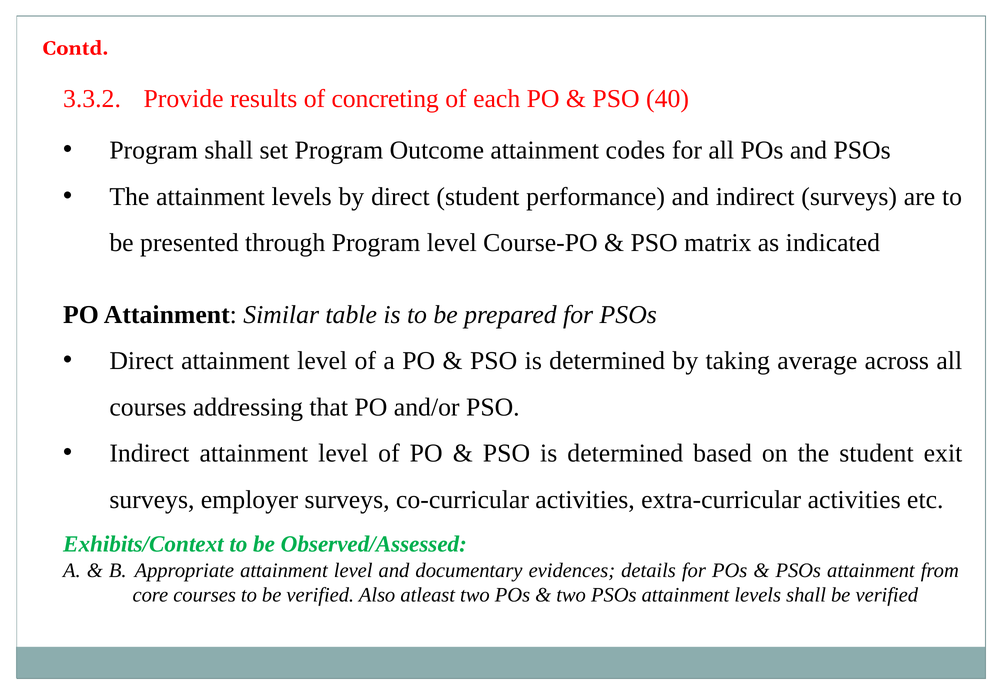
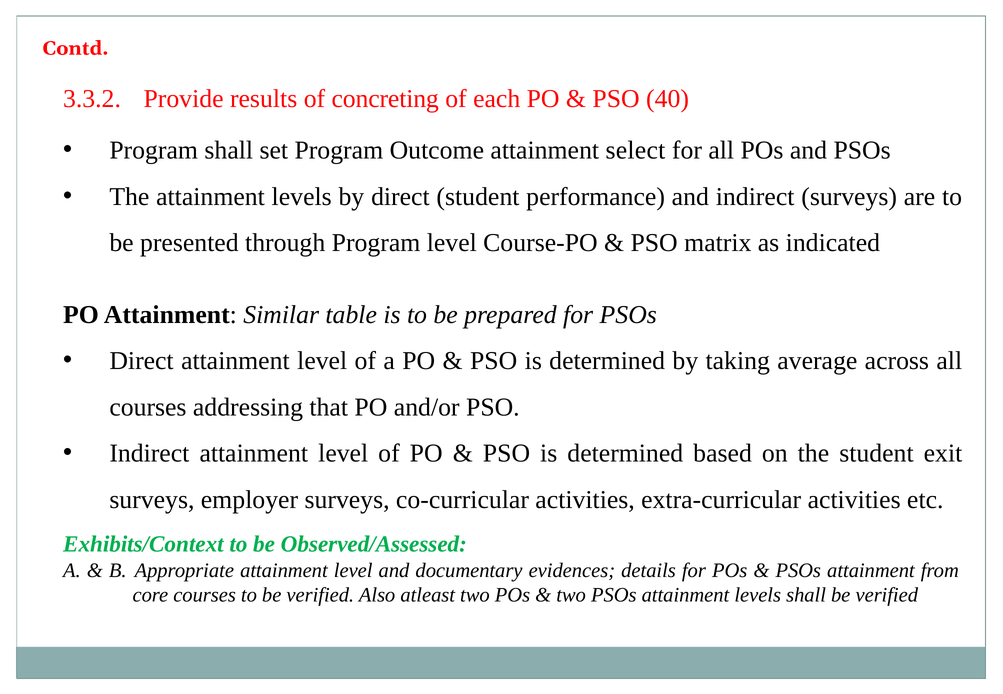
codes: codes -> select (635, 150)
